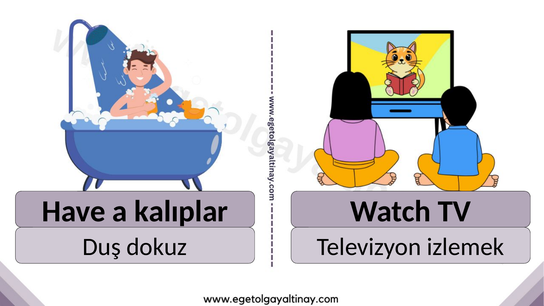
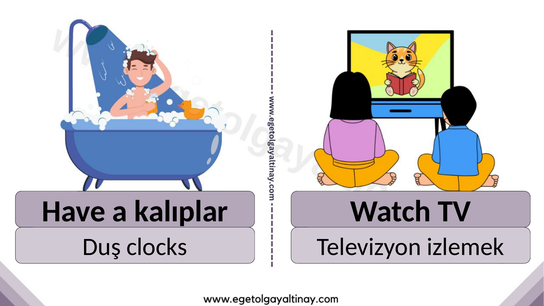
dokuz: dokuz -> clocks (157, 247)
